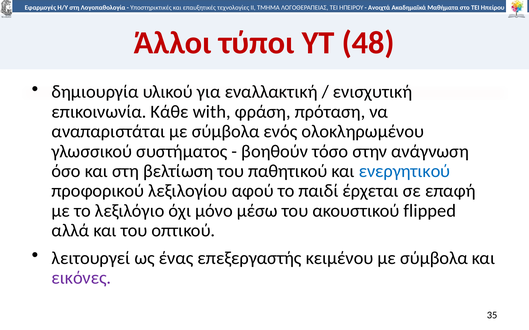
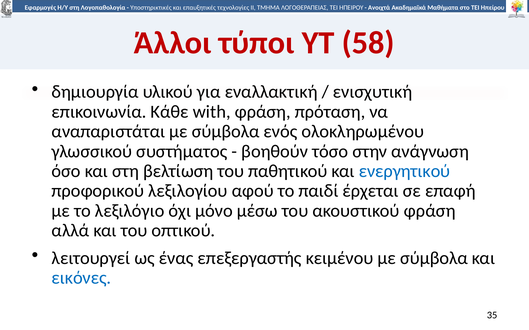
48: 48 -> 58 (368, 43)
ακουστικού flipped: flipped -> φράση (430, 211)
εικόνες colour: purple -> blue (81, 278)
